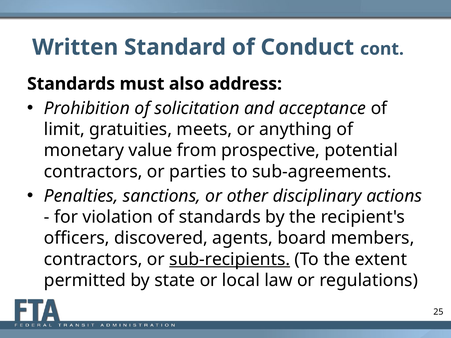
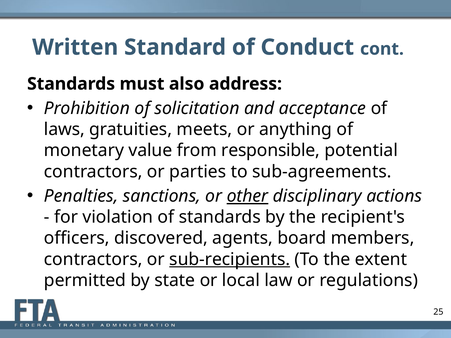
limit: limit -> laws (64, 130)
prospective: prospective -> responsible (271, 151)
other underline: none -> present (247, 196)
